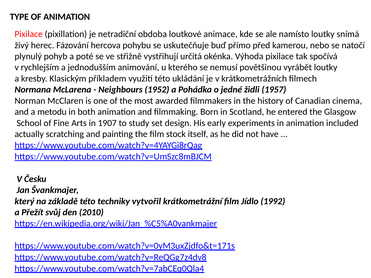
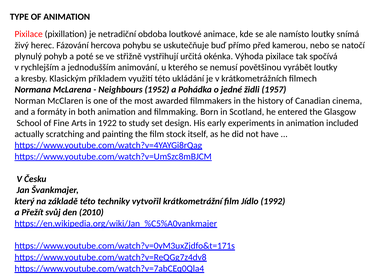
metodu: metodu -> formáty (52, 112)
1907: 1907 -> 1922 (107, 123)
